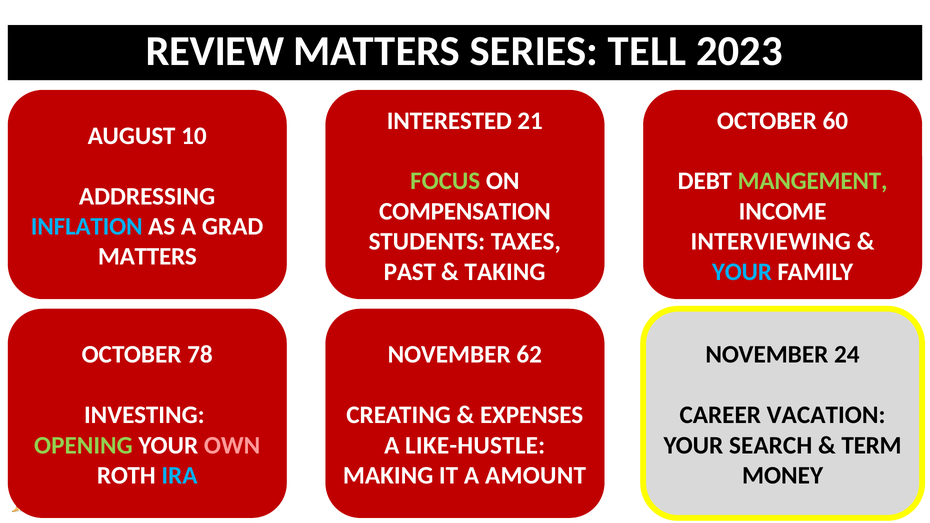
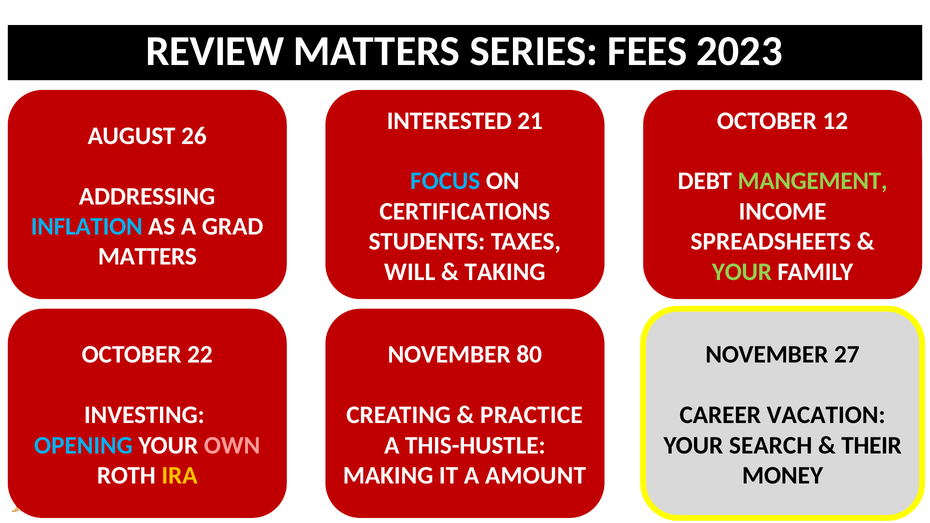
TELL: TELL -> FEES (647, 51)
60: 60 -> 12 (835, 121)
10: 10 -> 26 (194, 136)
FOCUS colour: light green -> light blue (445, 181)
COMPENSATION: COMPENSATION -> CERTIFICATIONS (465, 211)
INTERVIEWING: INTERVIEWING -> SPREADSHEETS (771, 242)
PAST: PAST -> WILL (410, 272)
YOUR colour: light blue -> light green (742, 272)
78: 78 -> 22 (200, 355)
62: 62 -> 80 (529, 355)
24: 24 -> 27 (847, 355)
EXPENSES: EXPENSES -> PRACTICE (531, 415)
OPENING colour: light green -> light blue (83, 445)
LIKE-HUSTLE: LIKE-HUSTLE -> THIS-HUSTLE (475, 445)
TERM: TERM -> THEIR (872, 445)
IRA colour: light blue -> yellow (179, 476)
